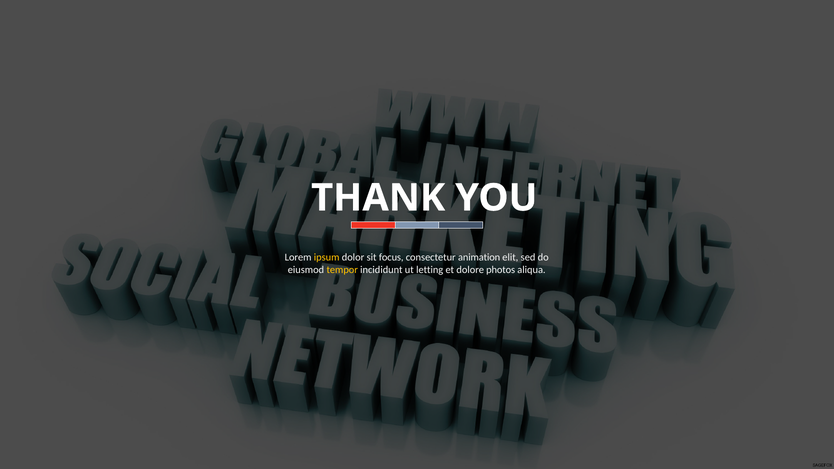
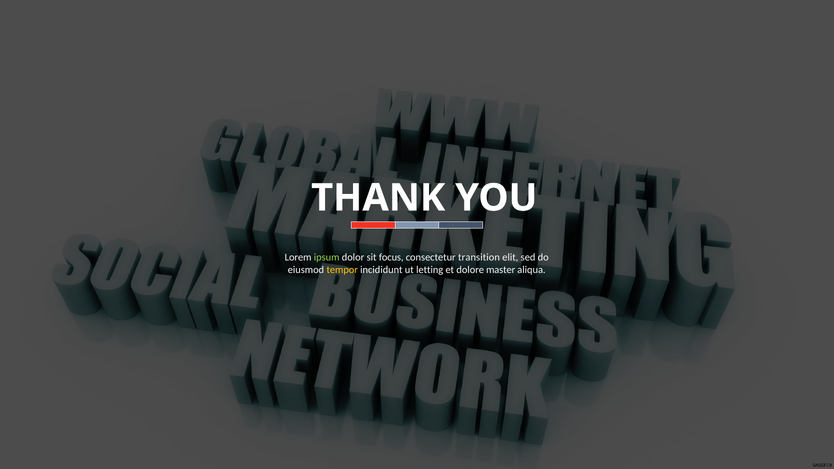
ipsum colour: yellow -> light green (327, 257)
animation: animation -> transition (479, 257)
photos: photos -> master (501, 270)
